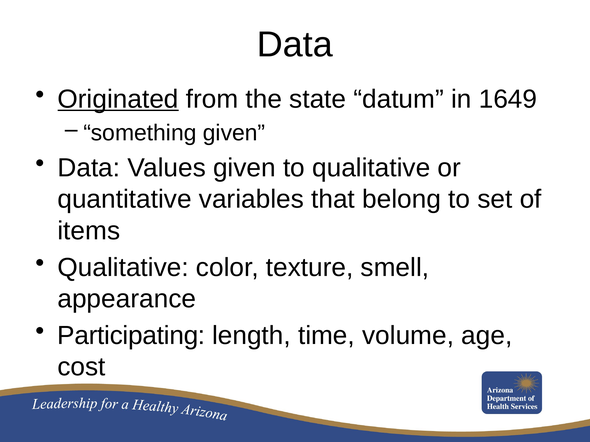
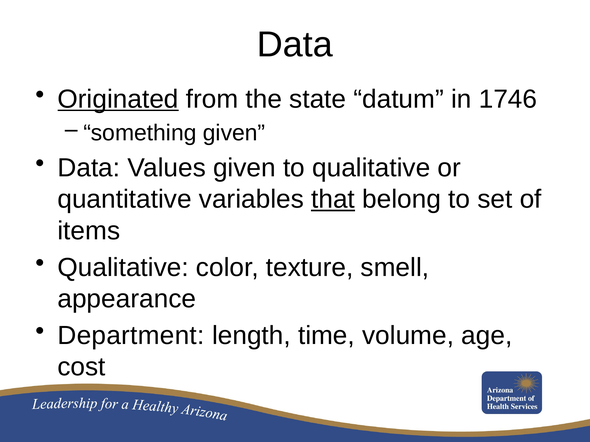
1649: 1649 -> 1746 (508, 99)
that underline: none -> present (333, 200)
Participating: Participating -> Department (131, 336)
